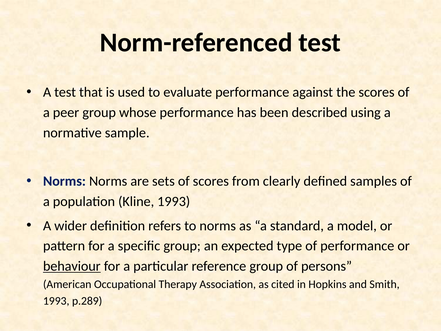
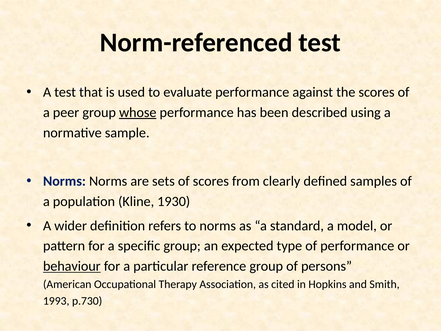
whose underline: none -> present (138, 112)
Kline 1993: 1993 -> 1930 (174, 201)
p.289: p.289 -> p.730 (87, 301)
